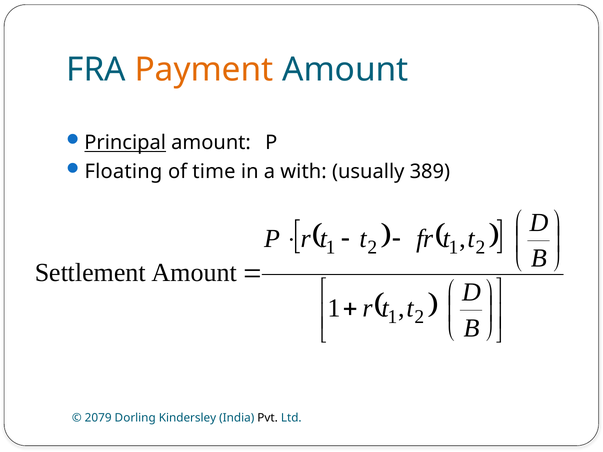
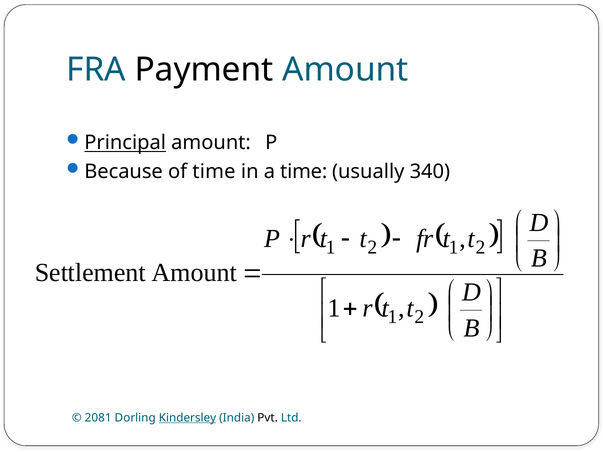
Payment colour: orange -> black (204, 70)
Floating: Floating -> Because (124, 172)
a with: with -> time (304, 172)
389: 389 -> 340 (430, 172)
2079: 2079 -> 2081 (98, 418)
Kindersley underline: none -> present (187, 418)
